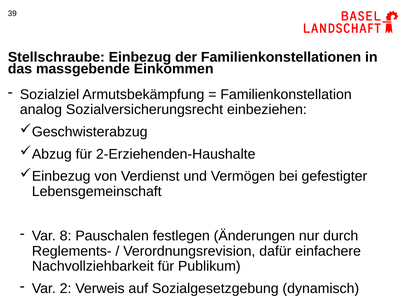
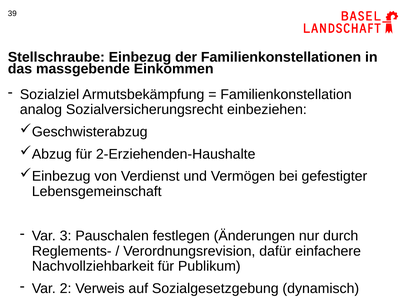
8: 8 -> 3 (66, 236)
